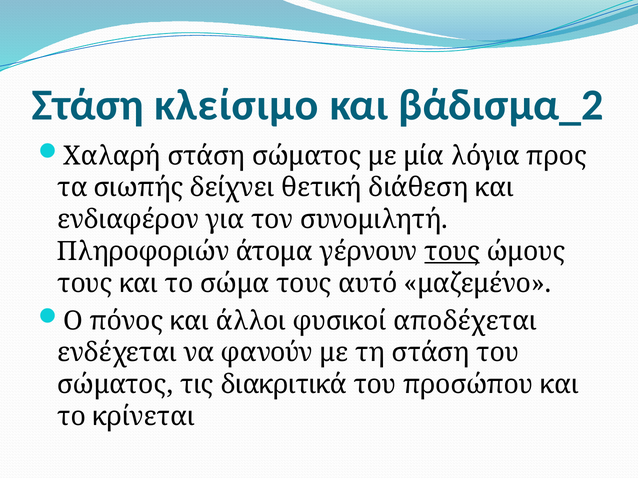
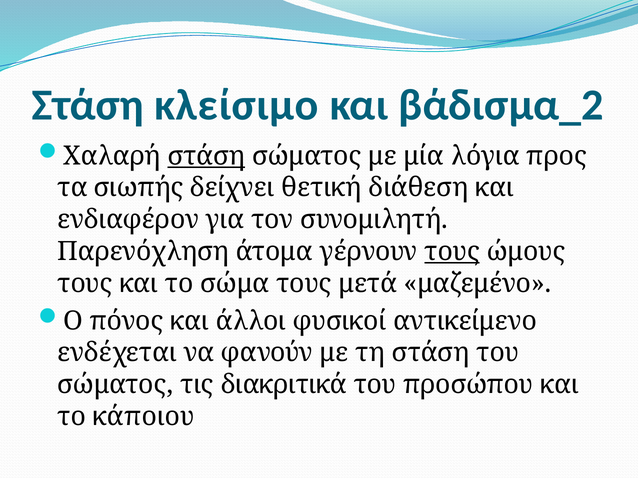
στάση underline: none -> present (206, 156)
Πληροφοριών: Πληροφοριών -> Παρενόχληση (143, 252)
αυτό: αυτό -> μετά (368, 284)
αποδέχεται: αποδέχεται -> αντικείμενο (465, 321)
κρίνεται: κρίνεται -> κάποιου (144, 417)
